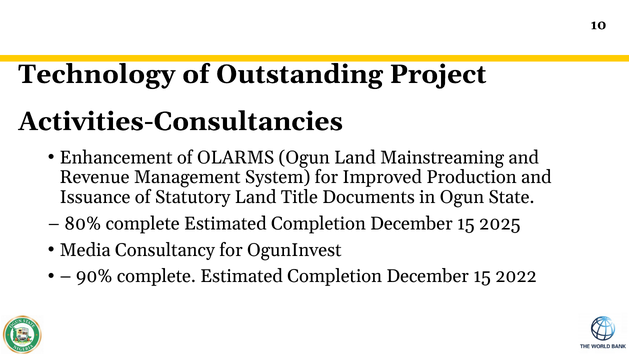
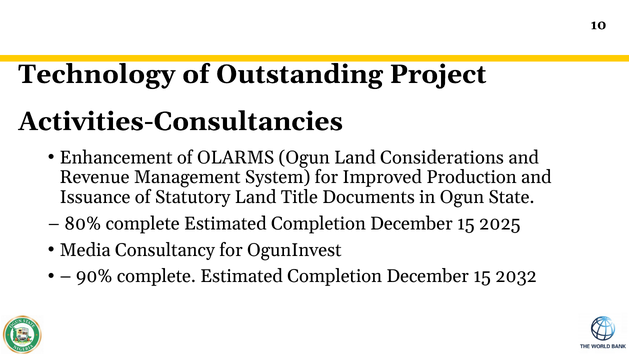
Mainstreaming: Mainstreaming -> Considerations (442, 157)
2022: 2022 -> 2032 (516, 276)
